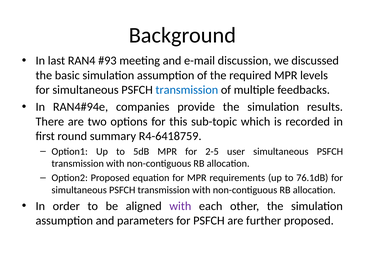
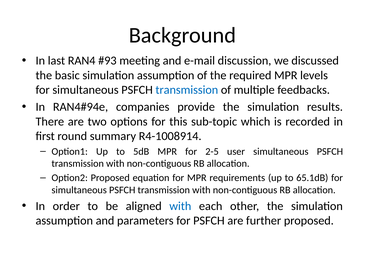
R4-6418759: R4-6418759 -> R4-1008914 (170, 136)
76.1dB: 76.1dB -> 65.1dB (312, 178)
with colour: purple -> blue (180, 206)
